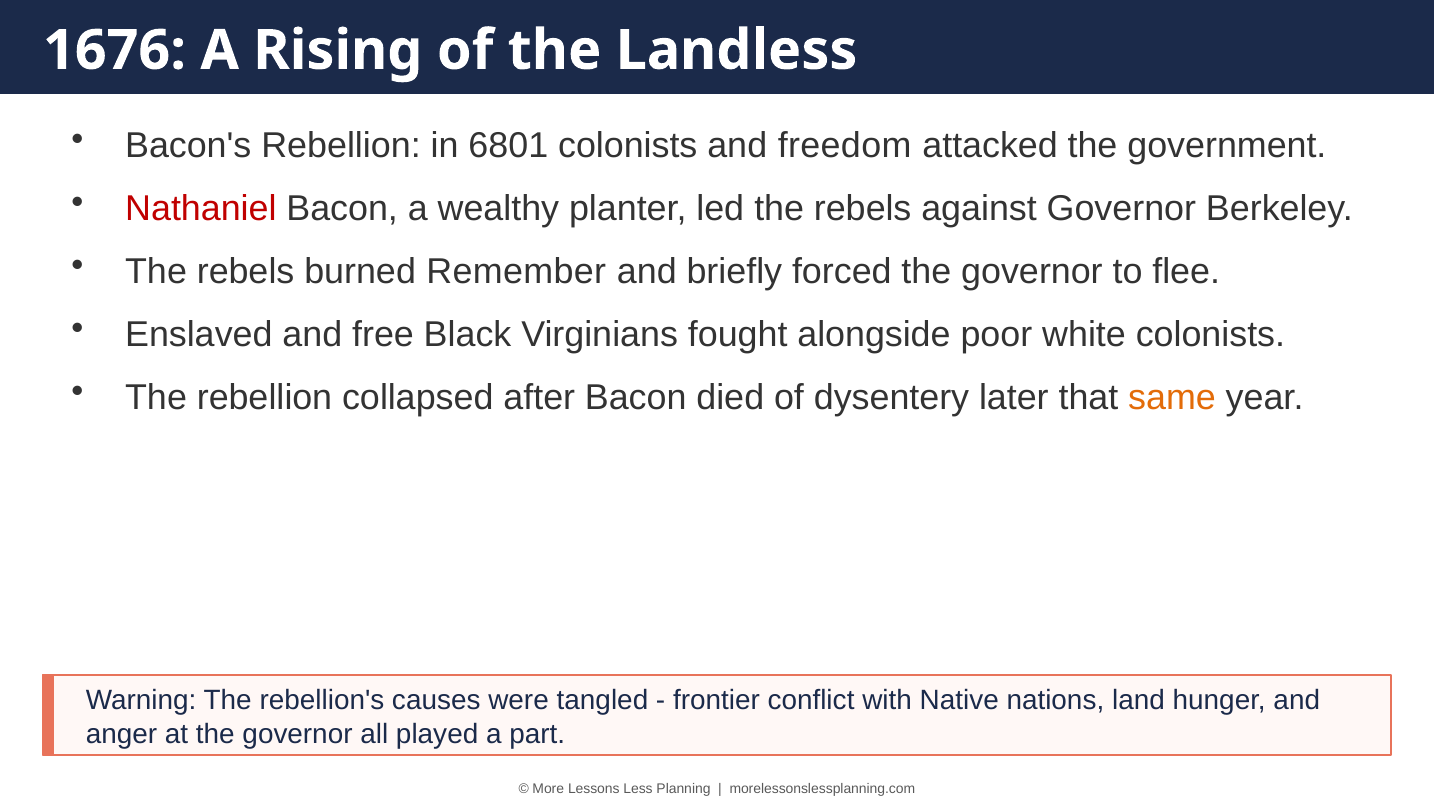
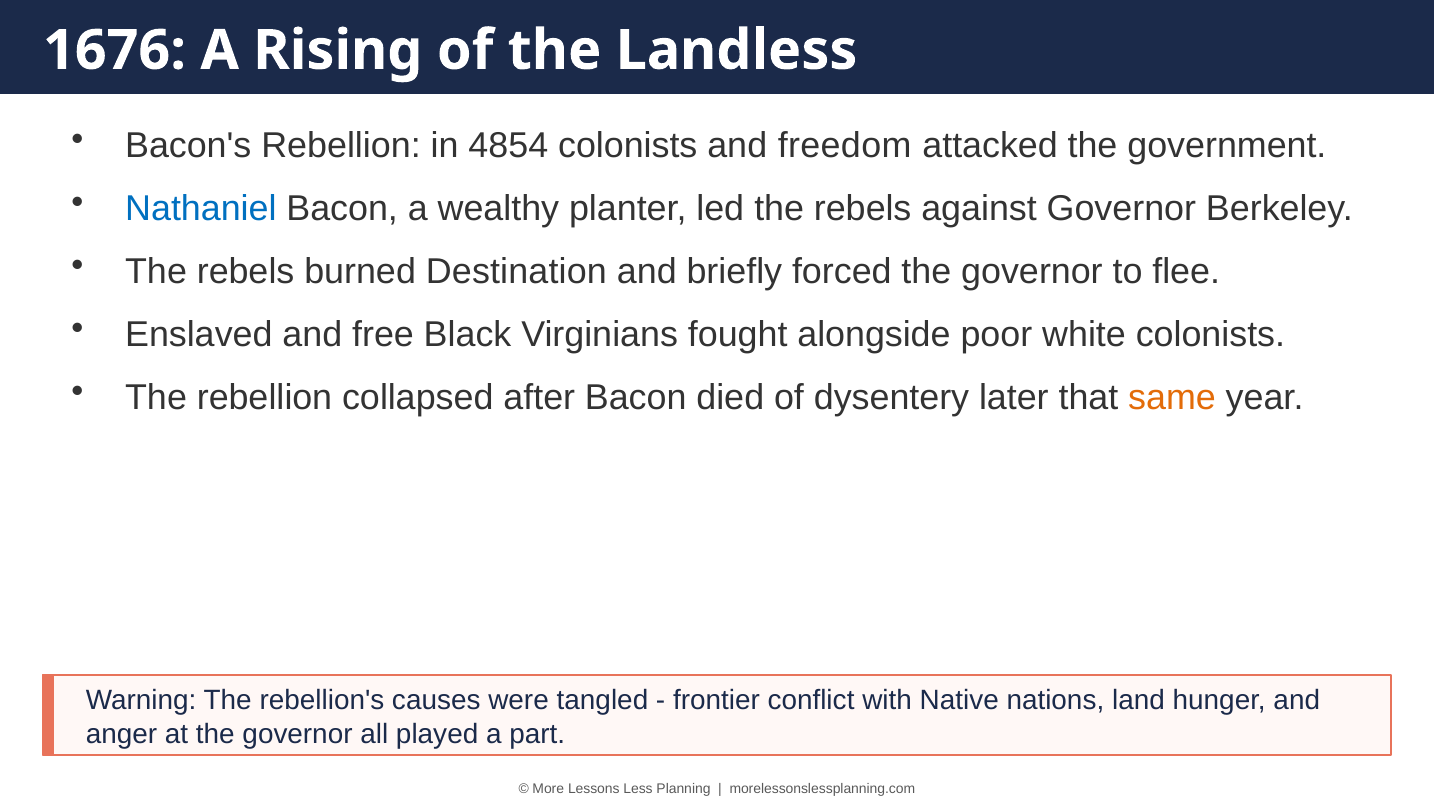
6801: 6801 -> 4854 (508, 146)
Nathaniel colour: red -> blue (201, 209)
Remember: Remember -> Destination (516, 272)
